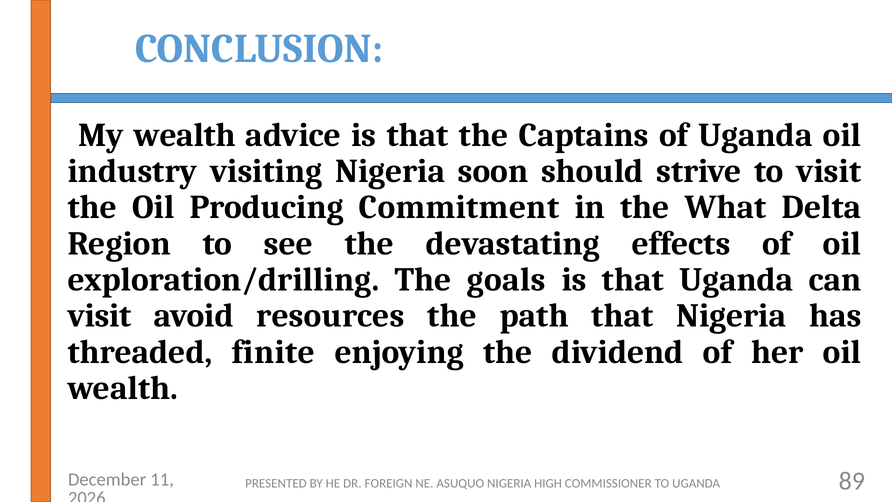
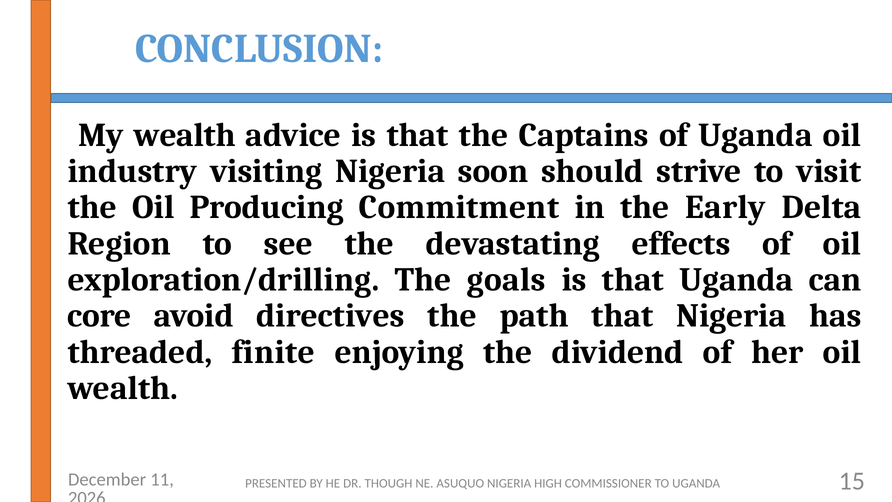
What: What -> Early (725, 207)
visit: visit -> core (99, 316)
resources: resources -> directives (331, 316)
FOREIGN: FOREIGN -> THOUGH (388, 483)
89: 89 -> 15 (852, 481)
